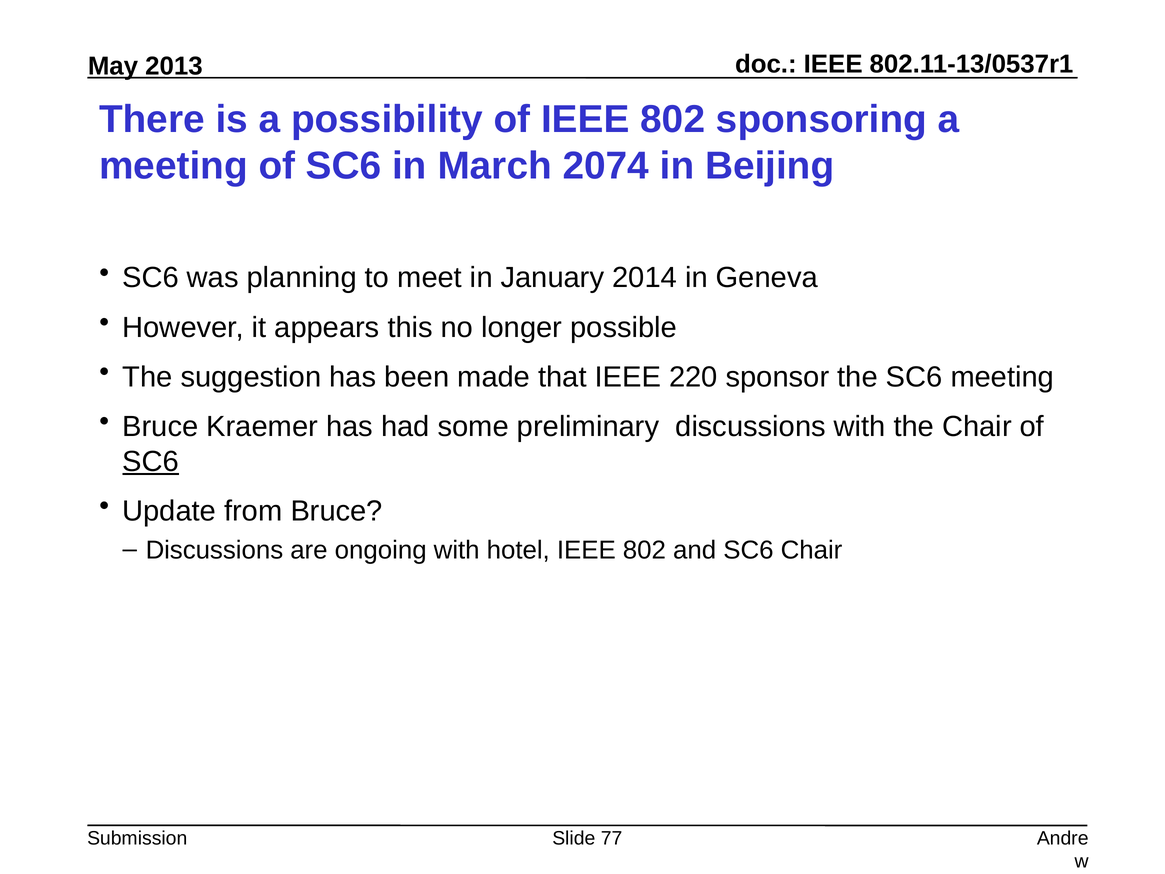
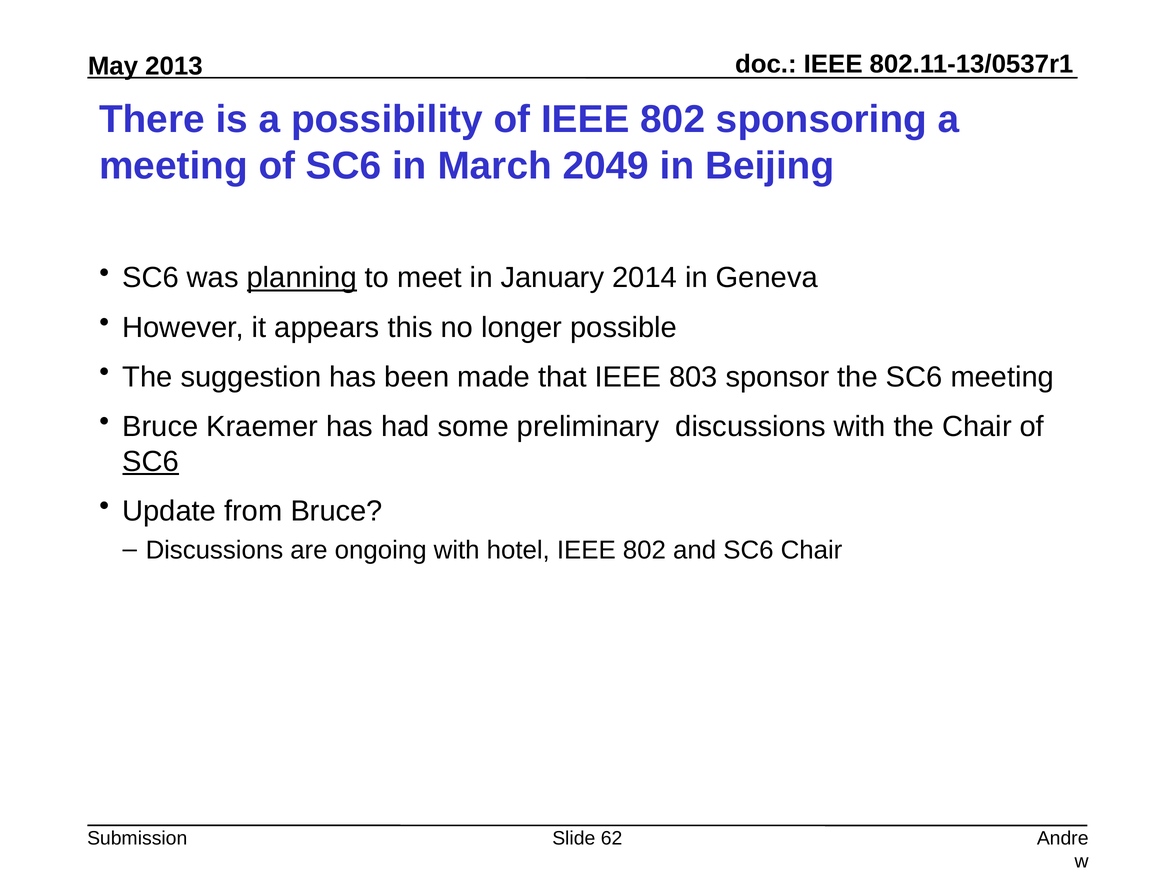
2074: 2074 -> 2049 (606, 166)
planning underline: none -> present (302, 278)
220: 220 -> 803 (693, 377)
77: 77 -> 62 (612, 838)
